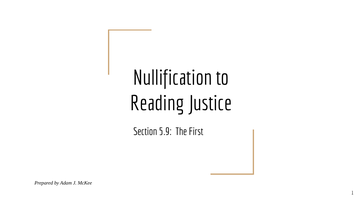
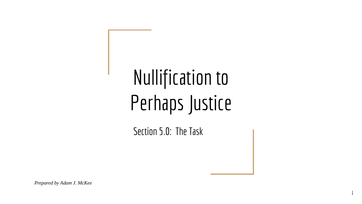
Reading: Reading -> Perhaps (157, 103)
5.9: 5.9 -> 5.0 (165, 131)
First: First -> Task (196, 131)
